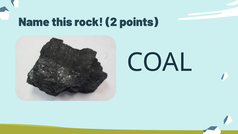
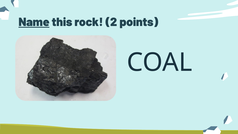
Name underline: none -> present (34, 22)
